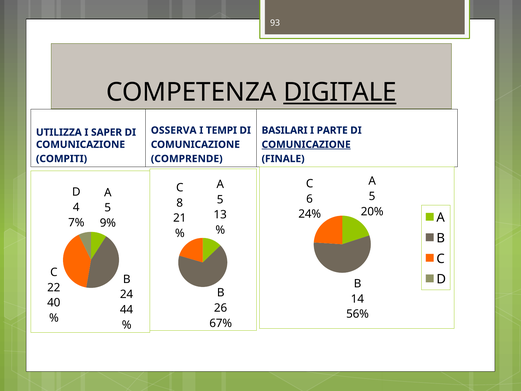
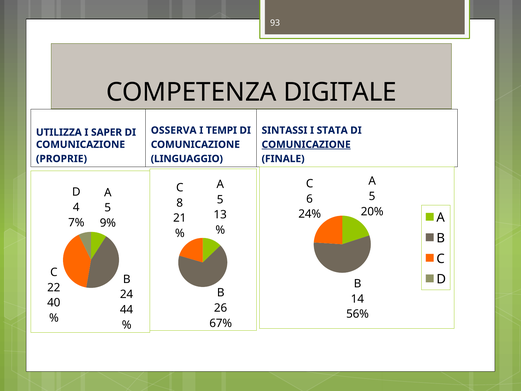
DIGITALE underline: present -> none (340, 92)
BASILARI: BASILARI -> SINTASSI (285, 130)
PARTE: PARTE -> STATA (332, 130)
COMPITI: COMPITI -> PROPRIE (61, 159)
COMPRENDE: COMPRENDE -> LINGUAGGIO (187, 159)
